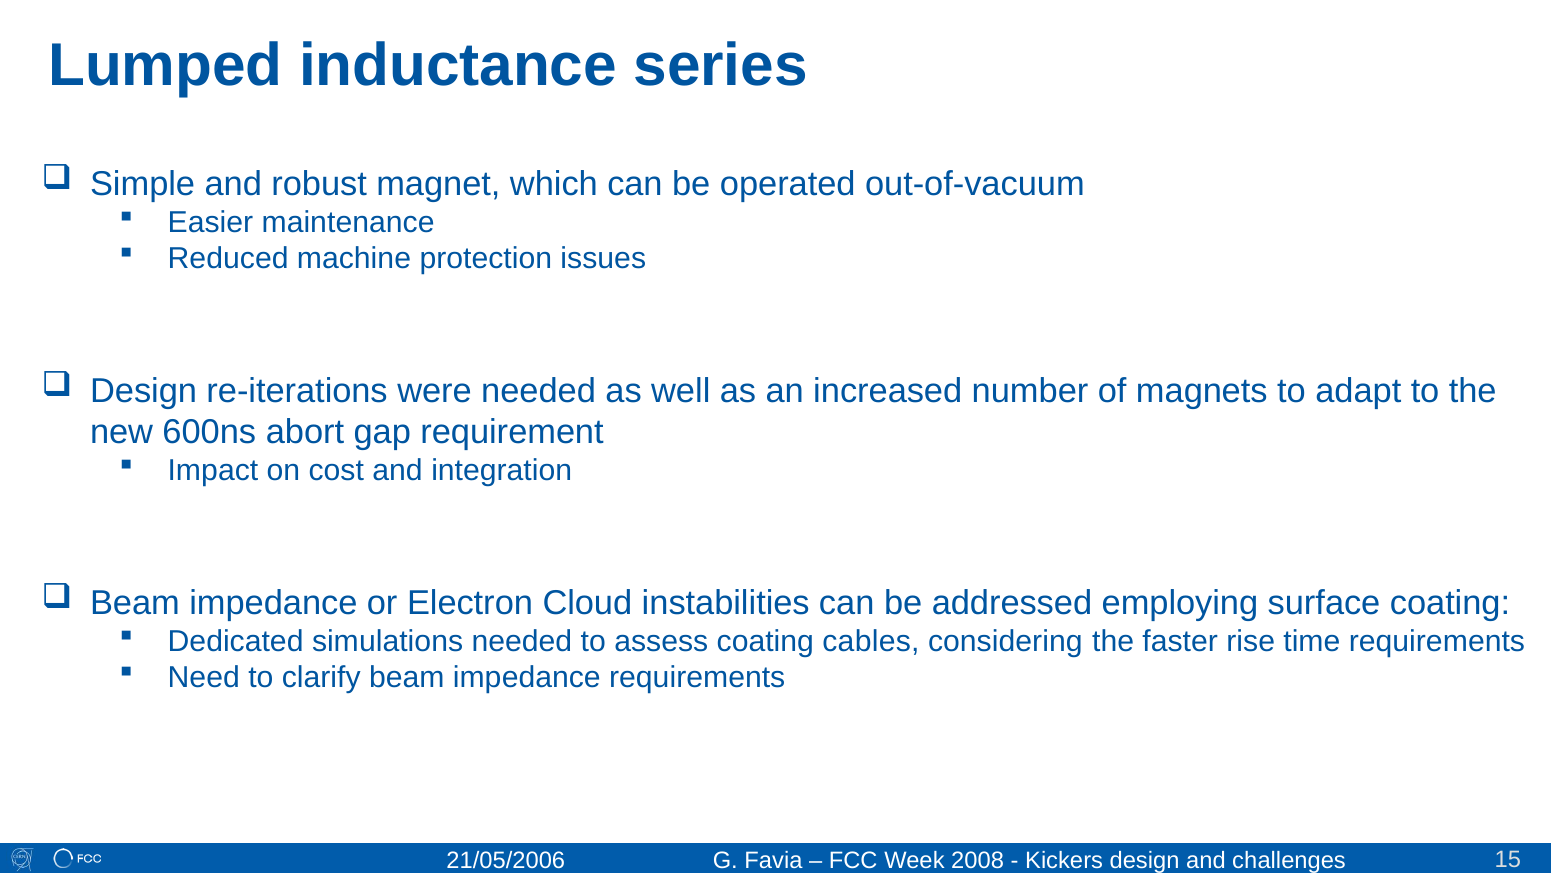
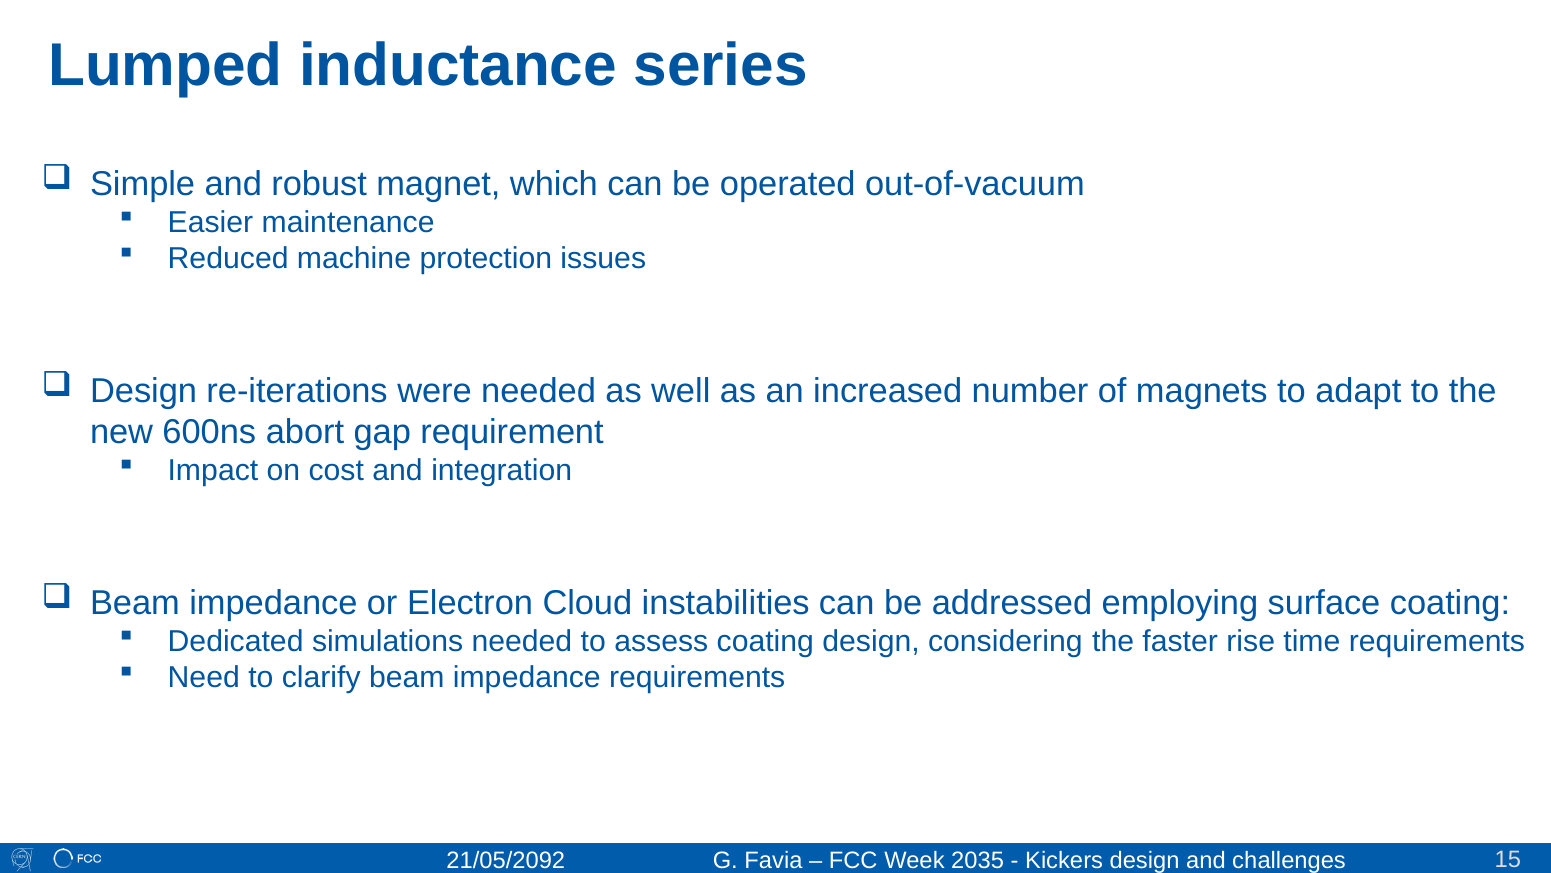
coating cables: cables -> design (871, 641)
21/05/2006: 21/05/2006 -> 21/05/2092 (506, 860)
2008: 2008 -> 2035 (978, 860)
